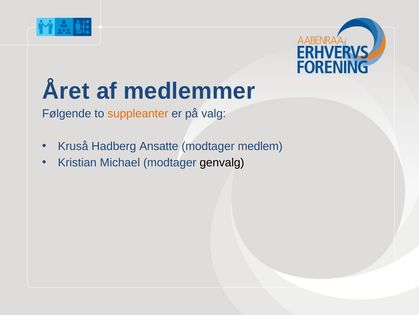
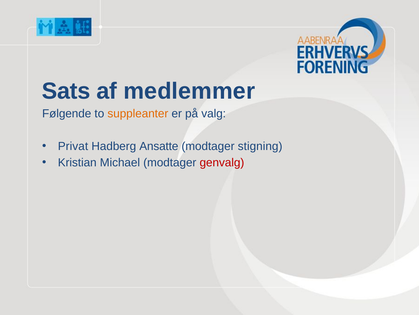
Året: Året -> Sats (66, 91)
Kruså: Kruså -> Privat (73, 146)
medlem: medlem -> stigning (260, 146)
genvalg colour: black -> red (222, 162)
